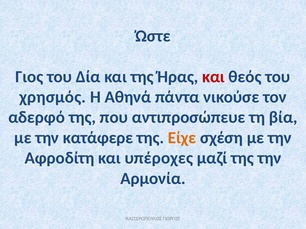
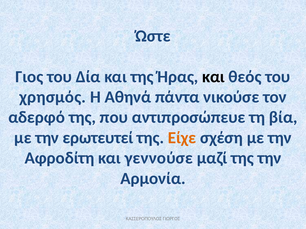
και colour: red -> black (213, 77)
κατάφερε: κατάφερε -> ερωτευτεί (98, 138)
υπέροχες: υπέροχες -> γεννούσε (159, 158)
